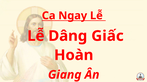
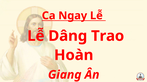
Giấc: Giấc -> Trao (108, 36)
